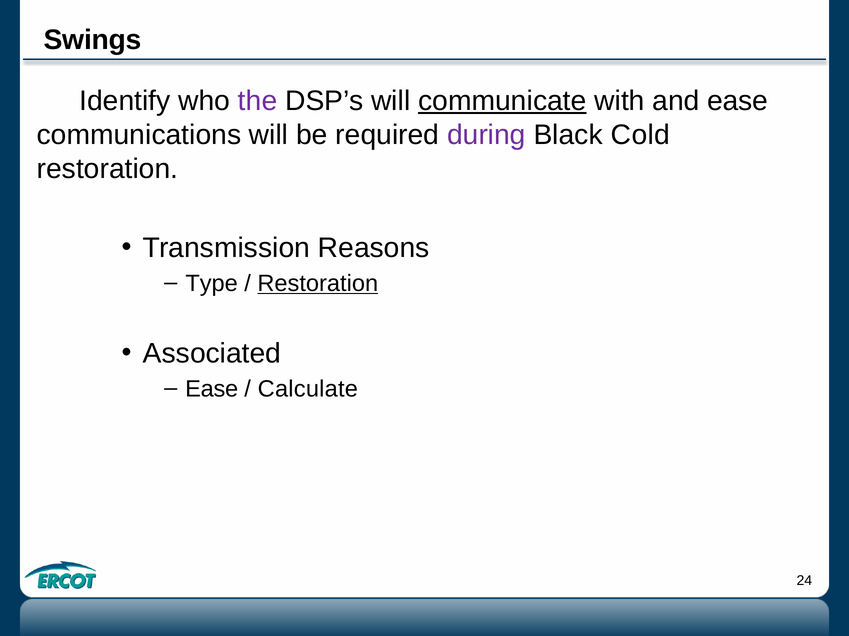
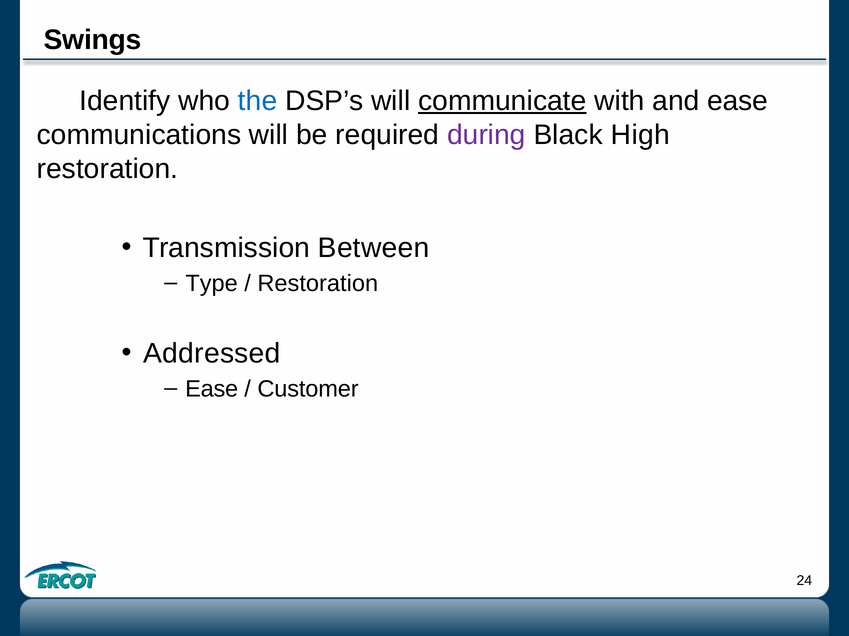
the colour: purple -> blue (258, 101)
Cold: Cold -> High (640, 135)
Reasons: Reasons -> Between (374, 248)
Restoration underline: present -> none (318, 284)
Associated: Associated -> Addressed (212, 354)
Calculate: Calculate -> Customer (308, 389)
